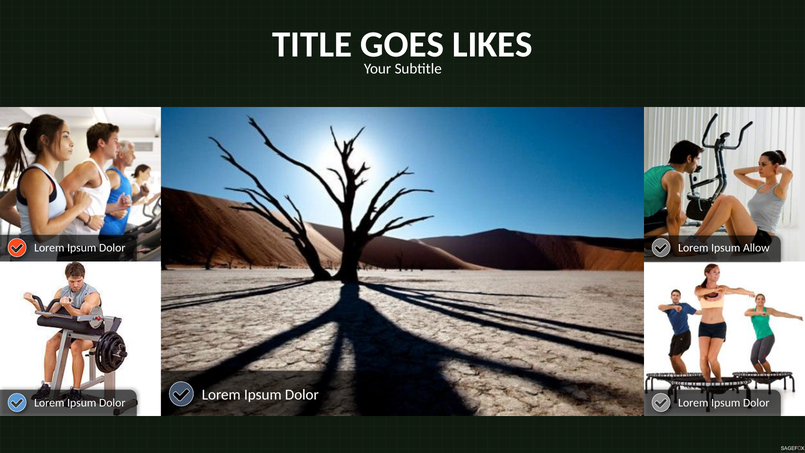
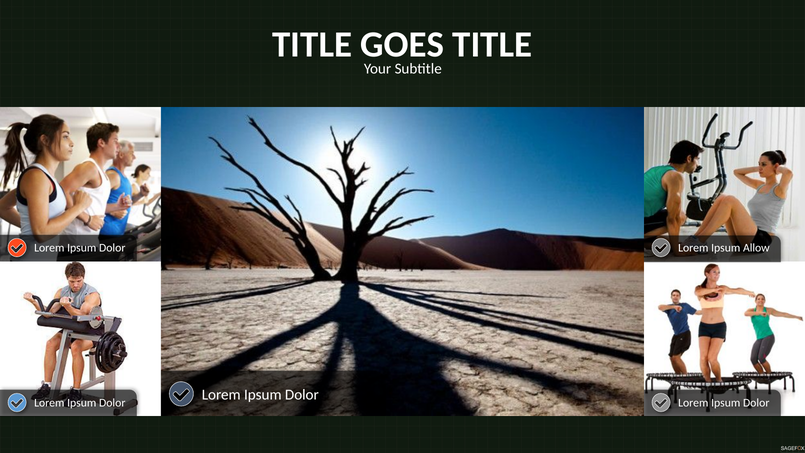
GOES LIKES: LIKES -> TITLE (492, 45)
